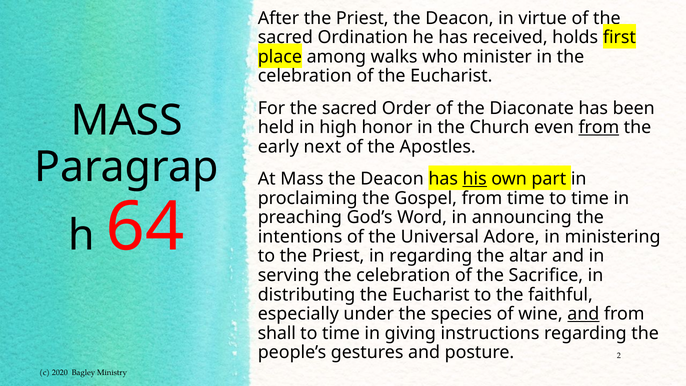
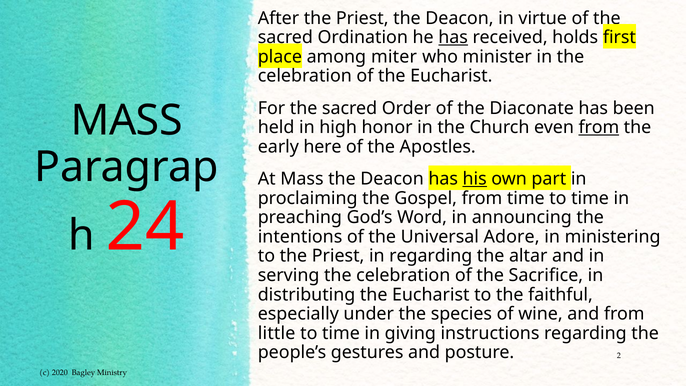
has underline: none -> present (453, 37)
walks: walks -> miter (394, 57)
next: next -> here (322, 147)
64: 64 -> 24 (145, 227)
and underline: present -> none (583, 314)
shall: shall -> little (277, 333)
